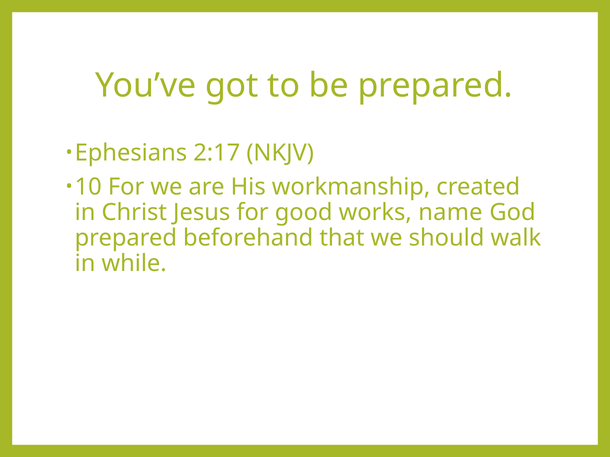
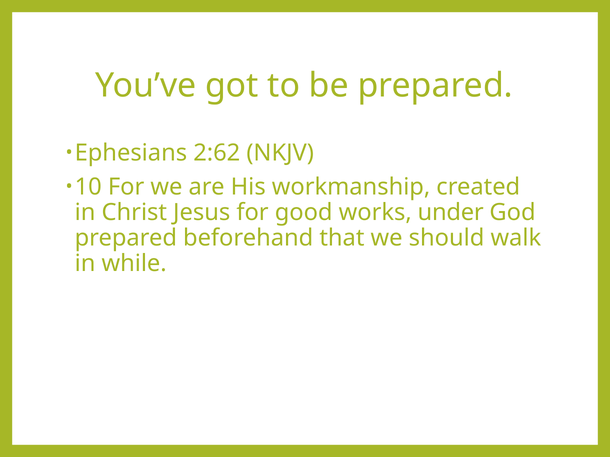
2:17: 2:17 -> 2:62 (217, 153)
name: name -> under (451, 213)
